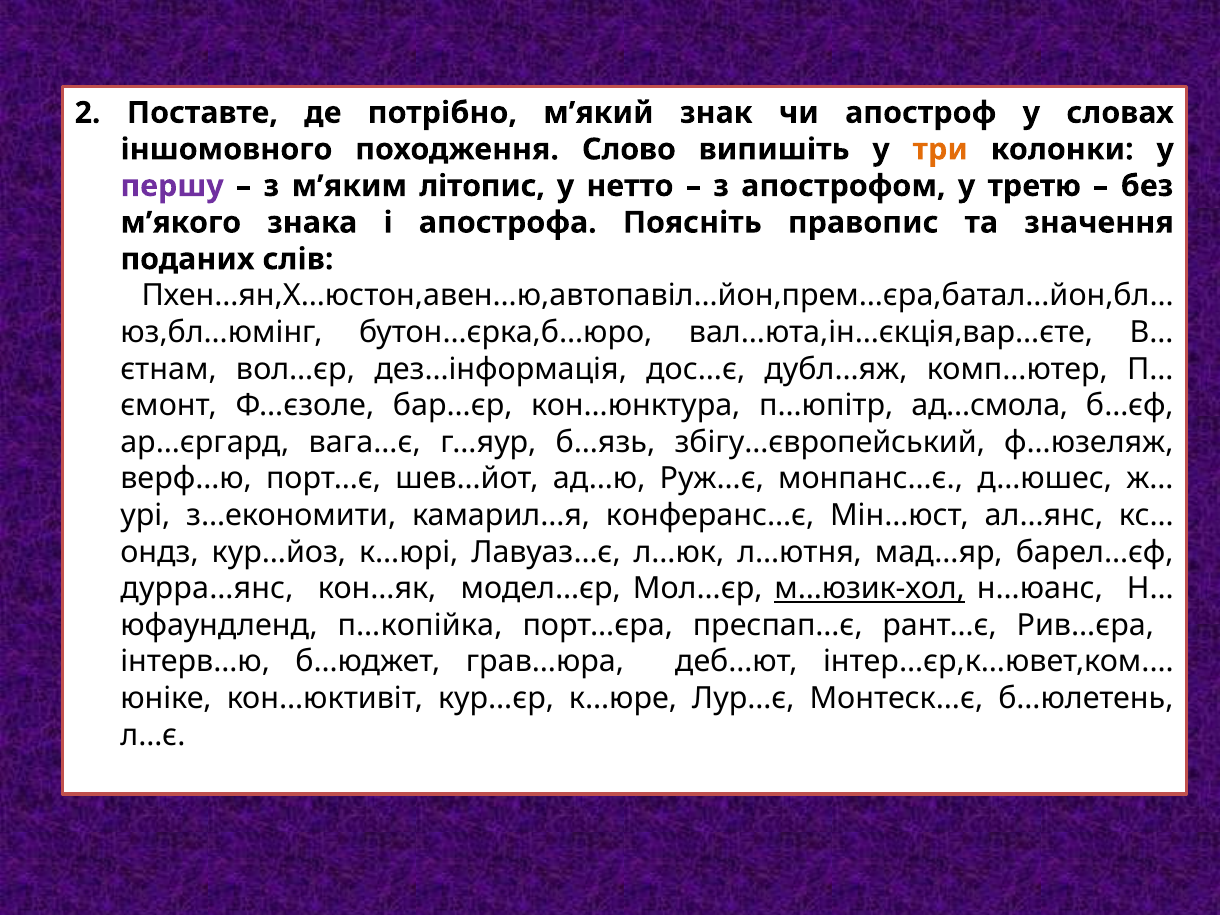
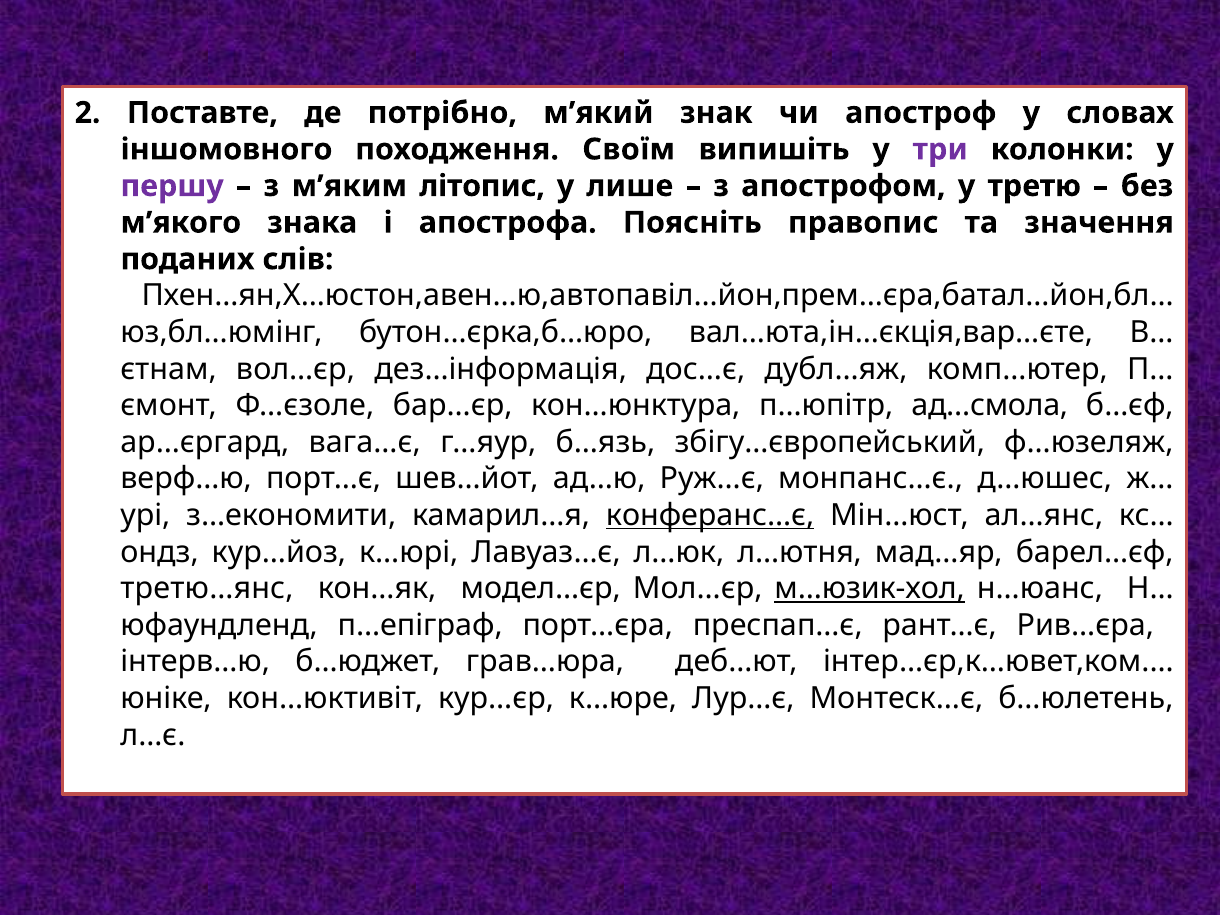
Слово: Слово -> Своїм (629, 149)
три colour: orange -> purple (940, 149)
нетто: нетто -> лише (630, 186)
конферанс…є underline: none -> present (710, 515)
дурра…янс: дурра…янс -> третю…янс (207, 589)
п…копійка: п…копійка -> п…епіграф (420, 625)
